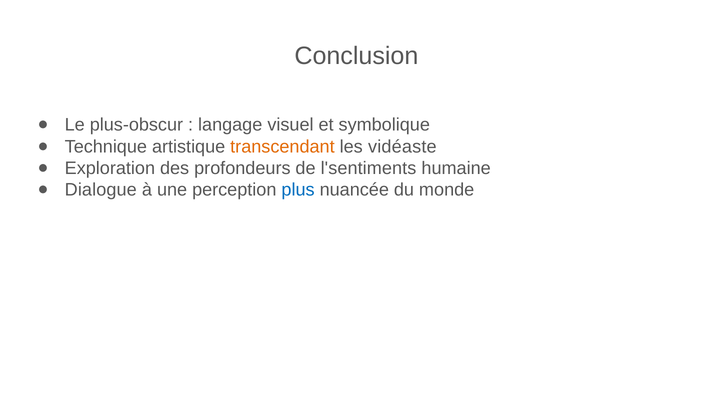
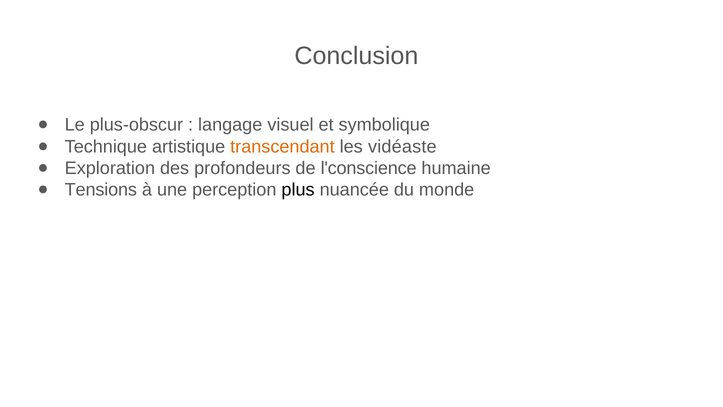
l'sentiments: l'sentiments -> l'conscience (369, 168)
Dialogue: Dialogue -> Tensions (101, 190)
plus colour: blue -> black (298, 190)
